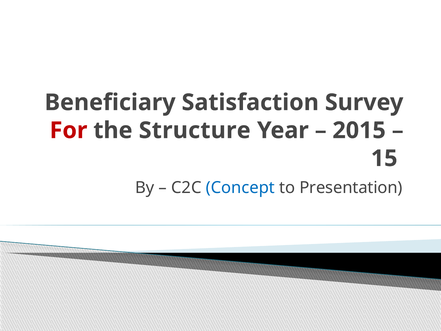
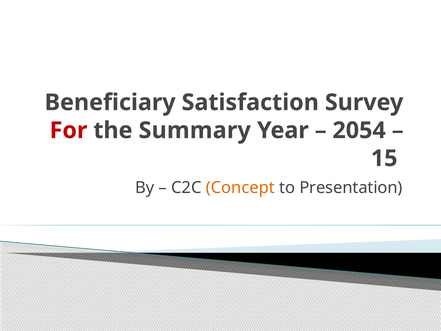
Structure: Structure -> Summary (195, 130)
2015: 2015 -> 2054 (359, 130)
Concept colour: blue -> orange (240, 187)
